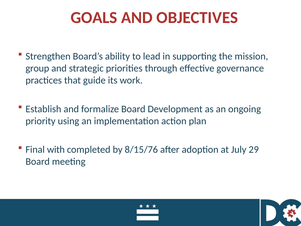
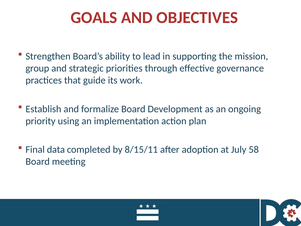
with: with -> data (56, 149)
8/15/76: 8/15/76 -> 8/15/11 (141, 149)
29: 29 -> 58 (254, 149)
